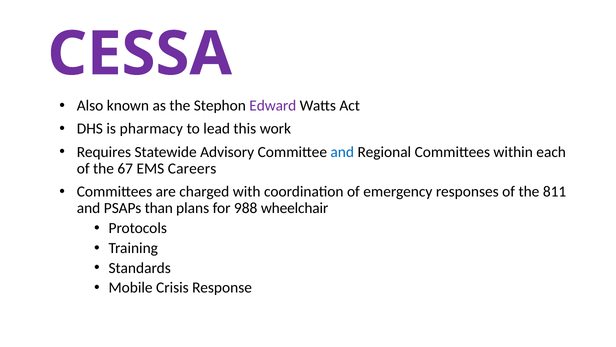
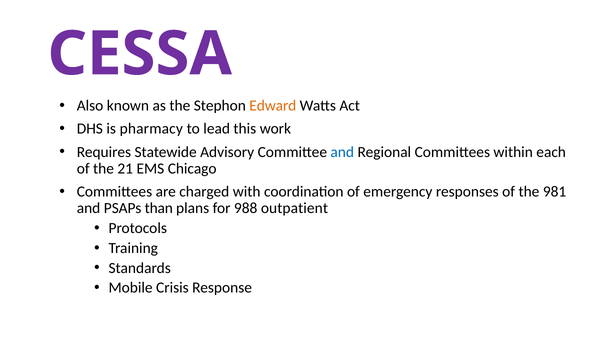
Edward colour: purple -> orange (273, 106)
67: 67 -> 21 (125, 168)
Careers: Careers -> Chicago (192, 168)
811: 811 -> 981 (555, 191)
wheelchair: wheelchair -> outpatient (294, 208)
